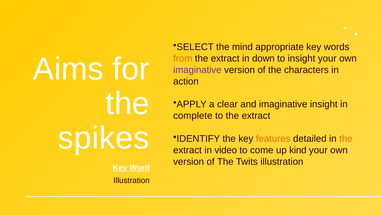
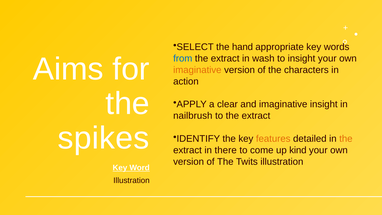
mind: mind -> hand (243, 47)
from colour: orange -> blue (183, 58)
down: down -> wash (263, 58)
imaginative colour: purple -> orange (197, 70)
complete: complete -> nailbrush (193, 116)
video: video -> there (226, 150)
